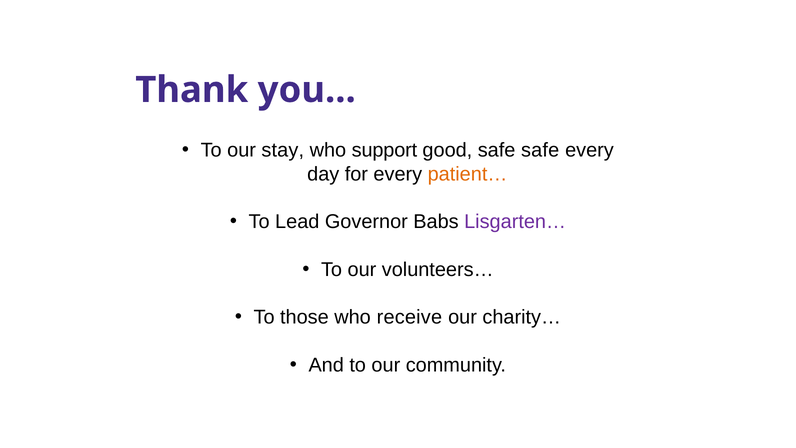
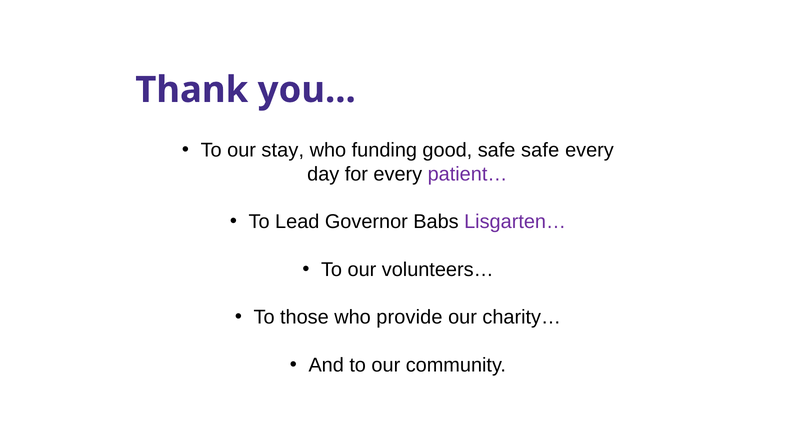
support: support -> funding (384, 150)
patient… colour: orange -> purple (467, 174)
receive: receive -> provide (409, 317)
